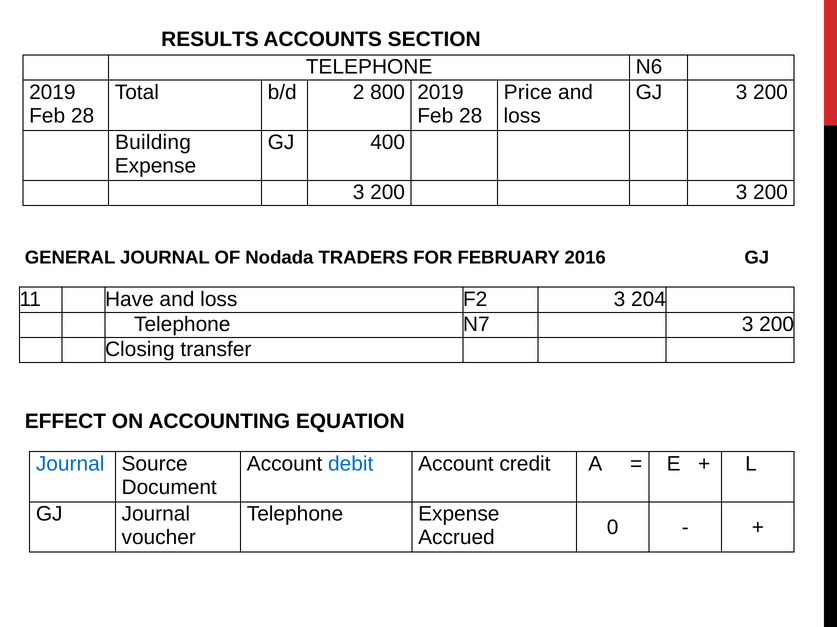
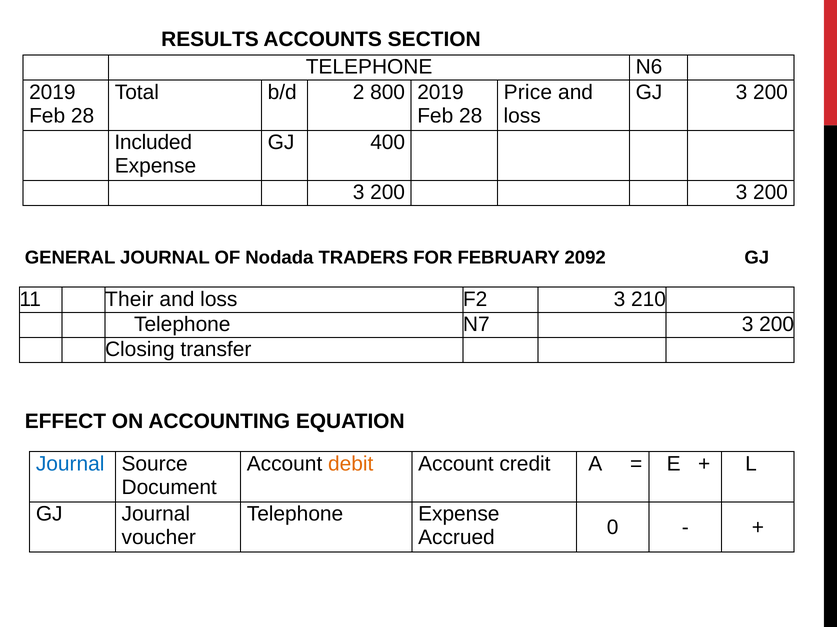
Building: Building -> Included (153, 143)
2016: 2016 -> 2092 (585, 258)
Have: Have -> Their (129, 300)
204: 204 -> 210 (649, 300)
debit colour: blue -> orange (351, 464)
